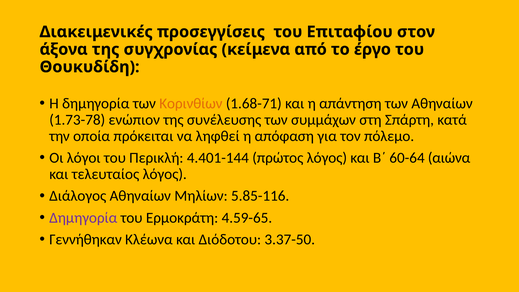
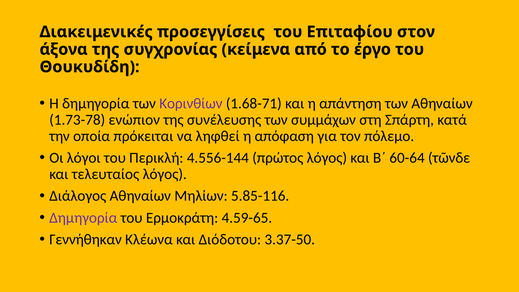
Κορινθίων colour: orange -> purple (191, 103)
4.401-144: 4.401-144 -> 4.556-144 (218, 158)
αιώνα: αιώνα -> τῶνδε (449, 158)
